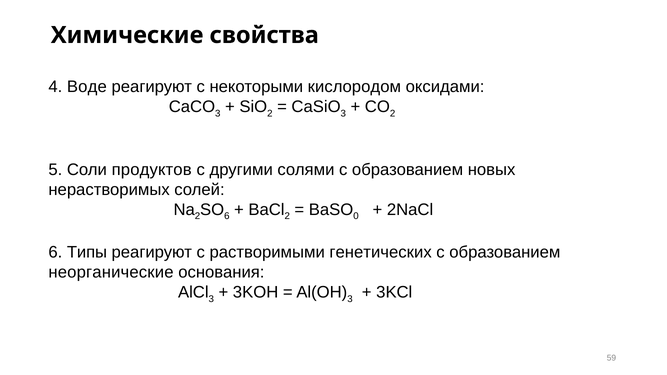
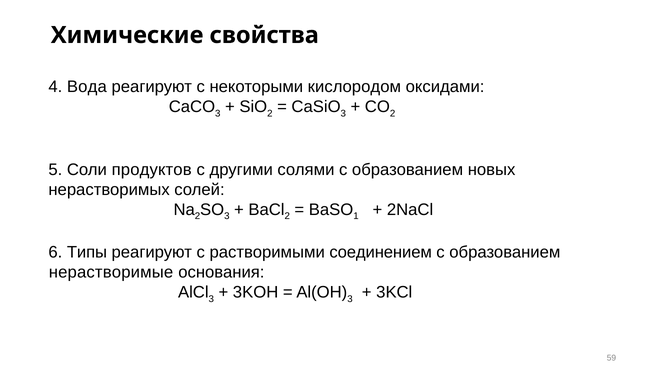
Воде: Воде -> Вода (87, 87)
6: 6 -> 3 (227, 216)
0: 0 -> 1 (356, 216)
генетических: генетических -> соединением (381, 253)
неорганические: неорганические -> нерастворимые (111, 273)
